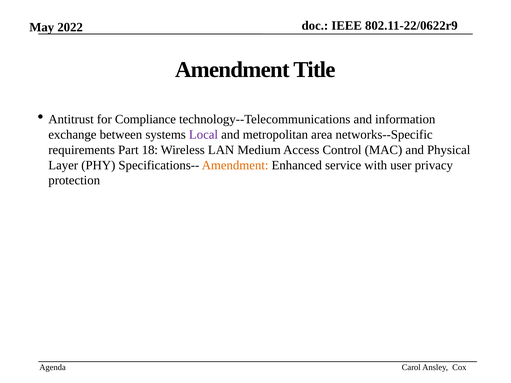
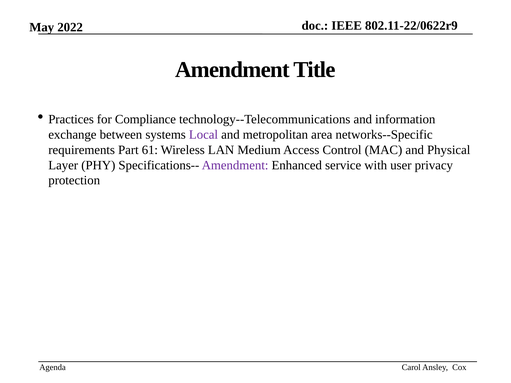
Antitrust: Antitrust -> Practices (71, 119)
18: 18 -> 61 (150, 150)
Amendment colour: orange -> purple (235, 165)
